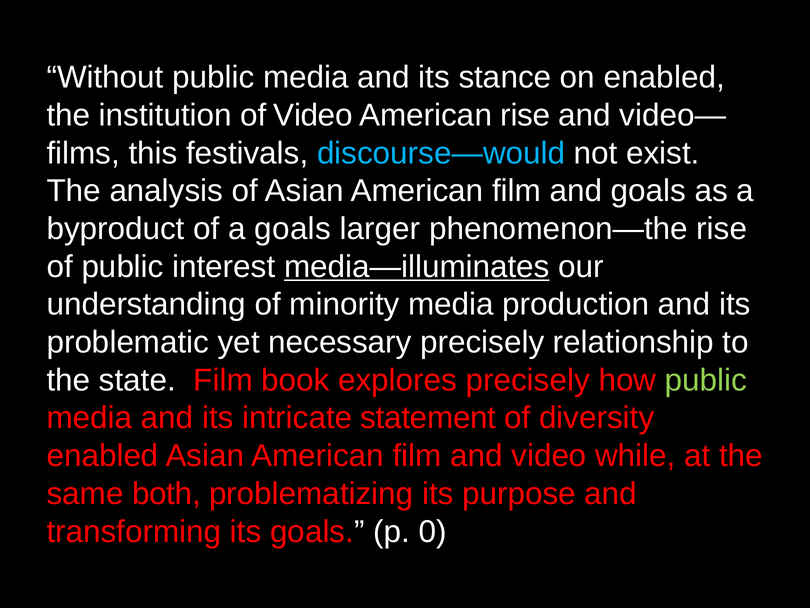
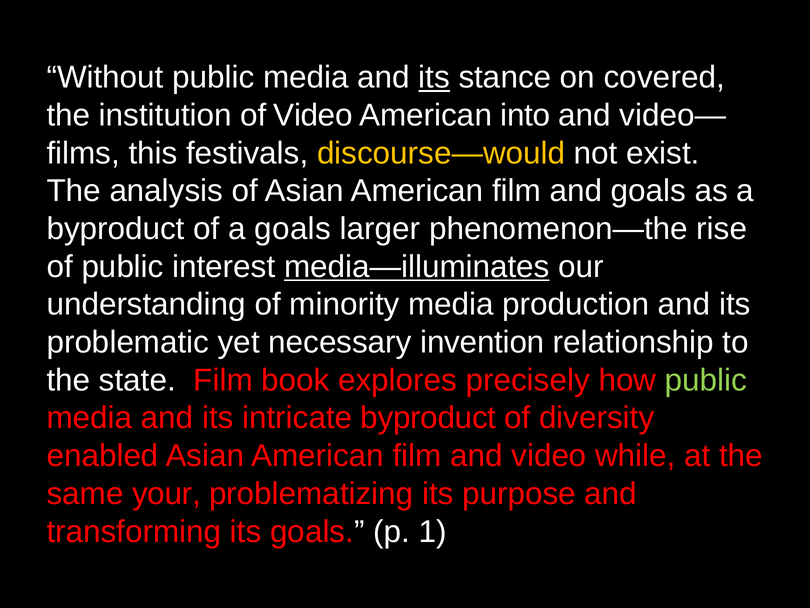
its underline: none -> present (434, 77)
on enabled: enabled -> covered (664, 77)
American rise: rise -> into (525, 115)
discourse—would colour: light blue -> yellow (441, 153)
necessary precisely: precisely -> invention (482, 342)
intricate statement: statement -> byproduct (428, 418)
both: both -> your (166, 493)
0: 0 -> 1 (433, 531)
